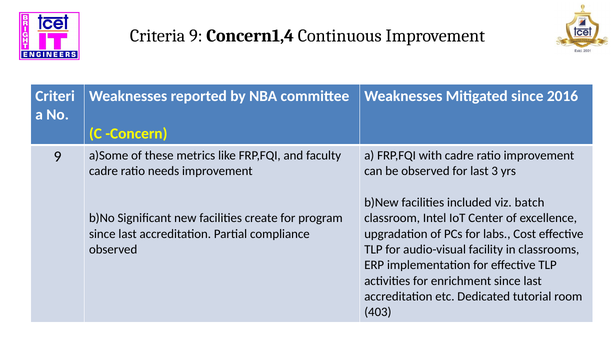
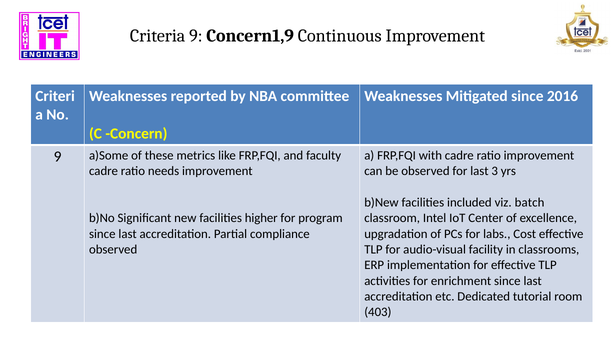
Concern1,4: Concern1,4 -> Concern1,9 (250, 36)
create: create -> higher (261, 218)
